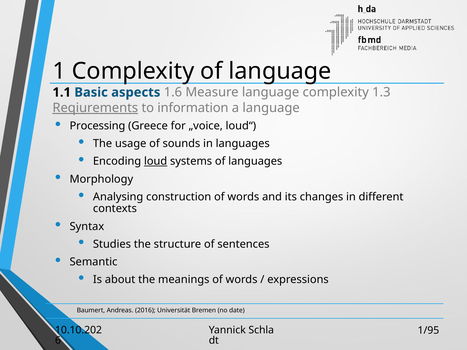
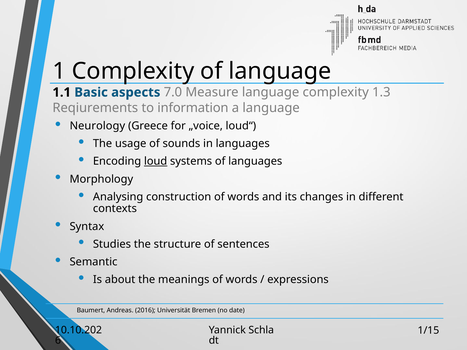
1.6: 1.6 -> 7.0 (173, 92)
Reqiurements underline: present -> none (95, 108)
Processing: Processing -> Neurology (97, 126)
1/95: 1/95 -> 1/15 (428, 331)
